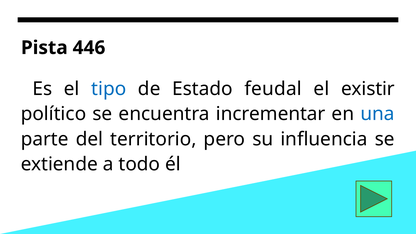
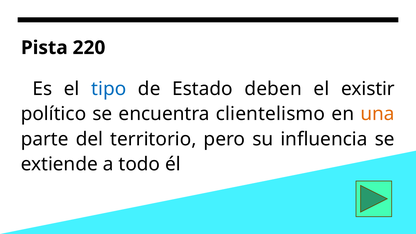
446: 446 -> 220 (89, 48)
feudal: feudal -> deben (273, 89)
incrementar: incrementar -> clientelismo (271, 114)
una colour: blue -> orange (378, 114)
